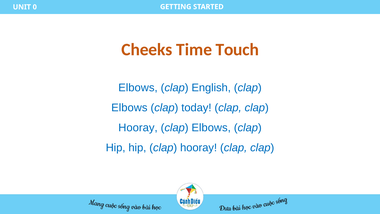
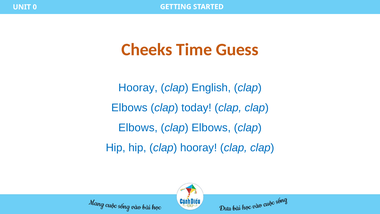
Touch: Touch -> Guess (237, 50)
Elbows: Elbows -> Hooray (138, 88)
Hooray: Hooray -> Elbows (138, 127)
